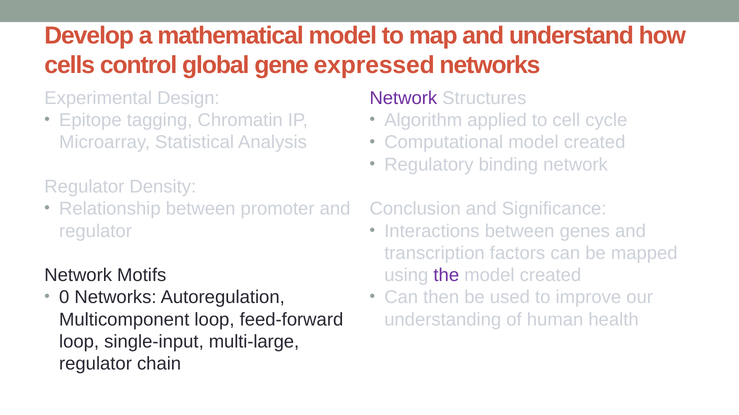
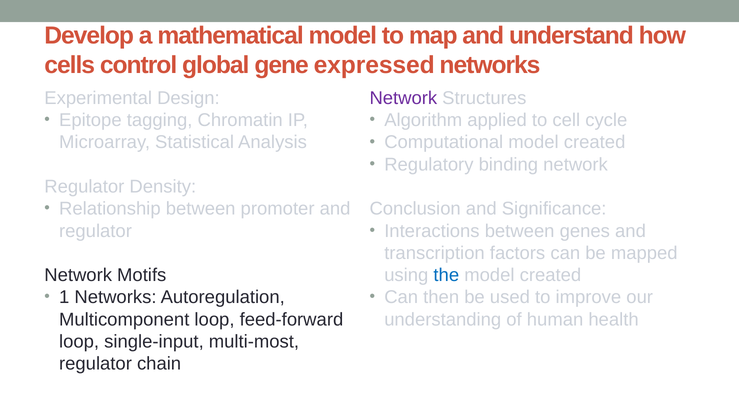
the colour: purple -> blue (446, 276)
0: 0 -> 1 (64, 298)
multi-large: multi-large -> multi-most (254, 342)
